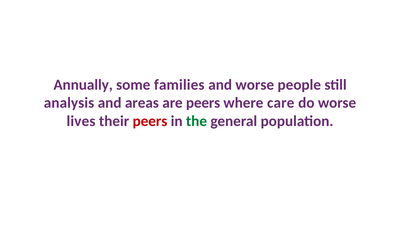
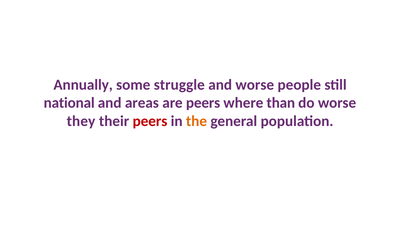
families: families -> struggle (179, 85)
analysis: analysis -> national (69, 103)
care: care -> than (281, 103)
lives: lives -> they (81, 121)
the colour: green -> orange (197, 121)
